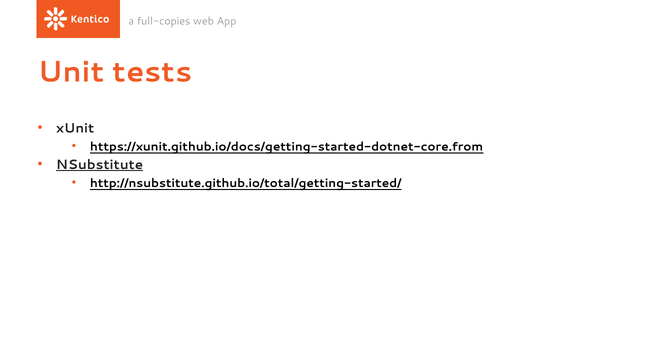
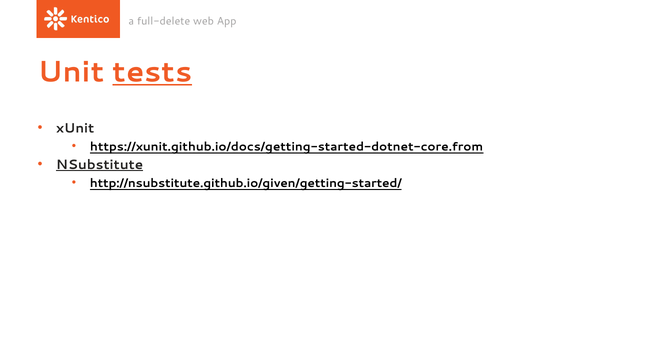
full-copies: full-copies -> full-delete (164, 21)
tests underline: none -> present (152, 72)
http://nsubstitute.github.io/total/getting-started/: http://nsubstitute.github.io/total/getting-started/ -> http://nsubstitute.github.io/given/getting-started/ (246, 183)
